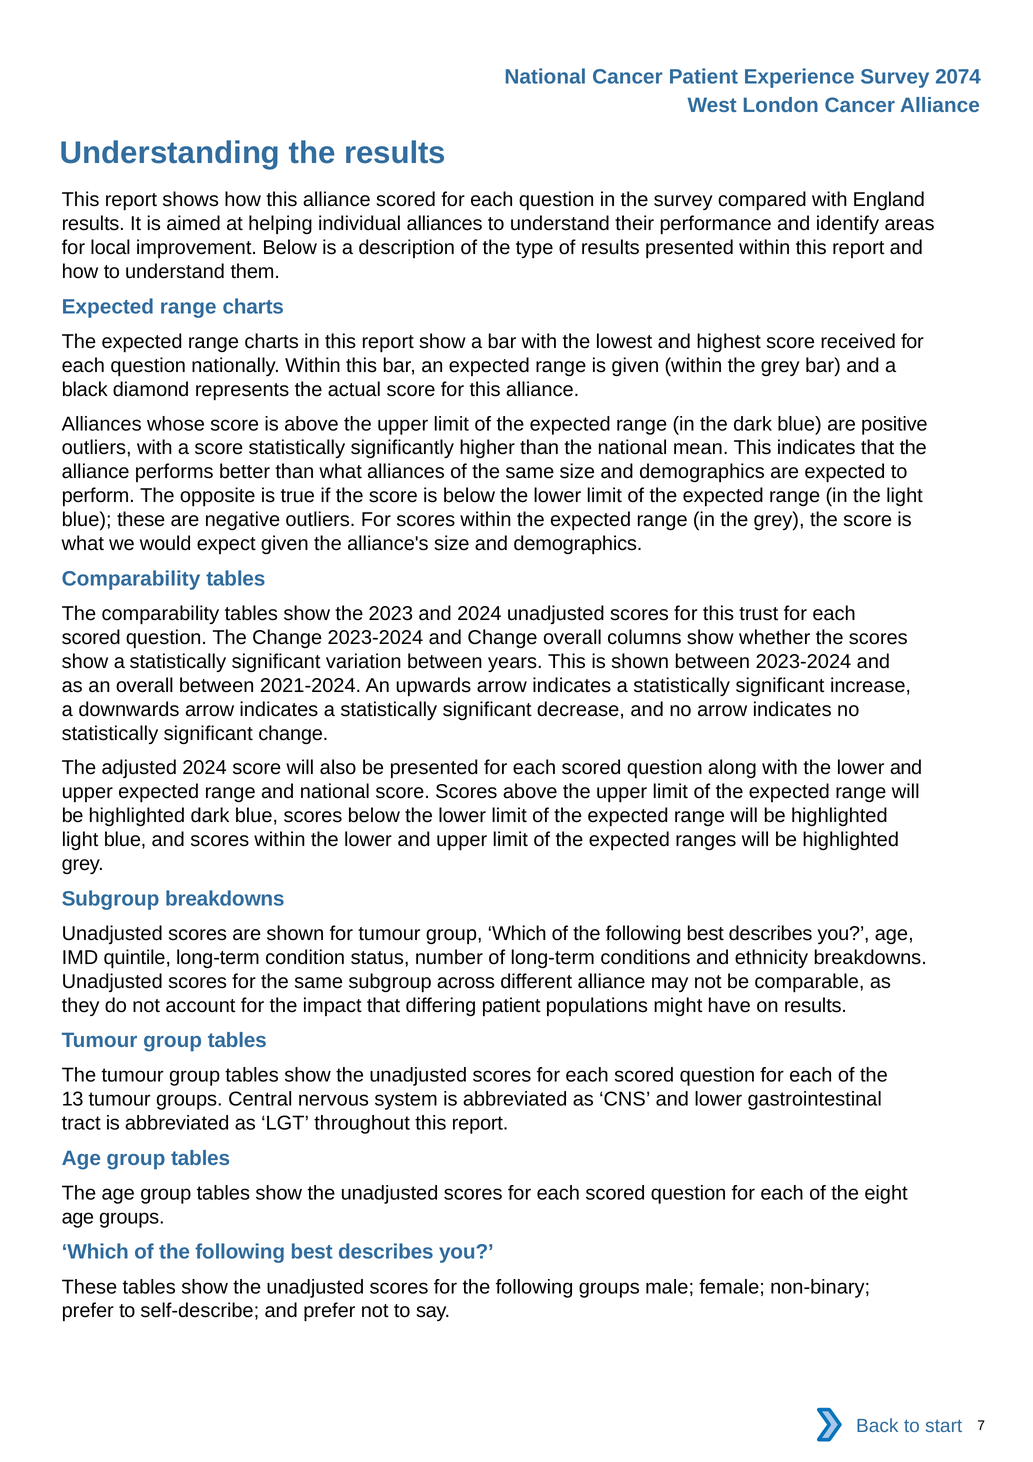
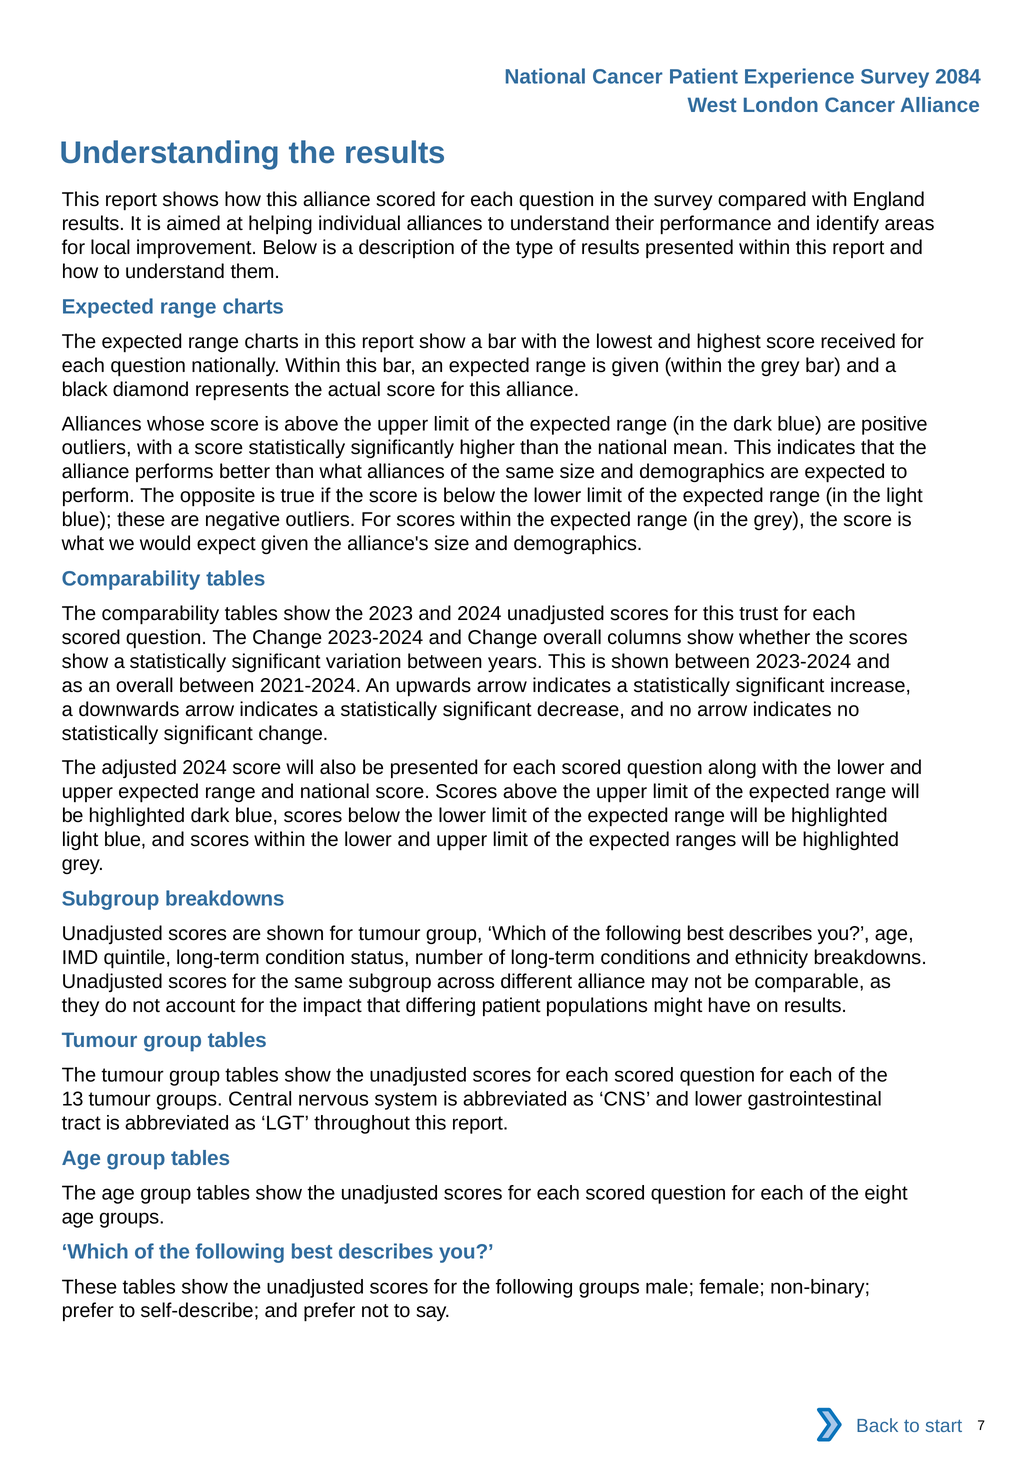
2074: 2074 -> 2084 (958, 77)
